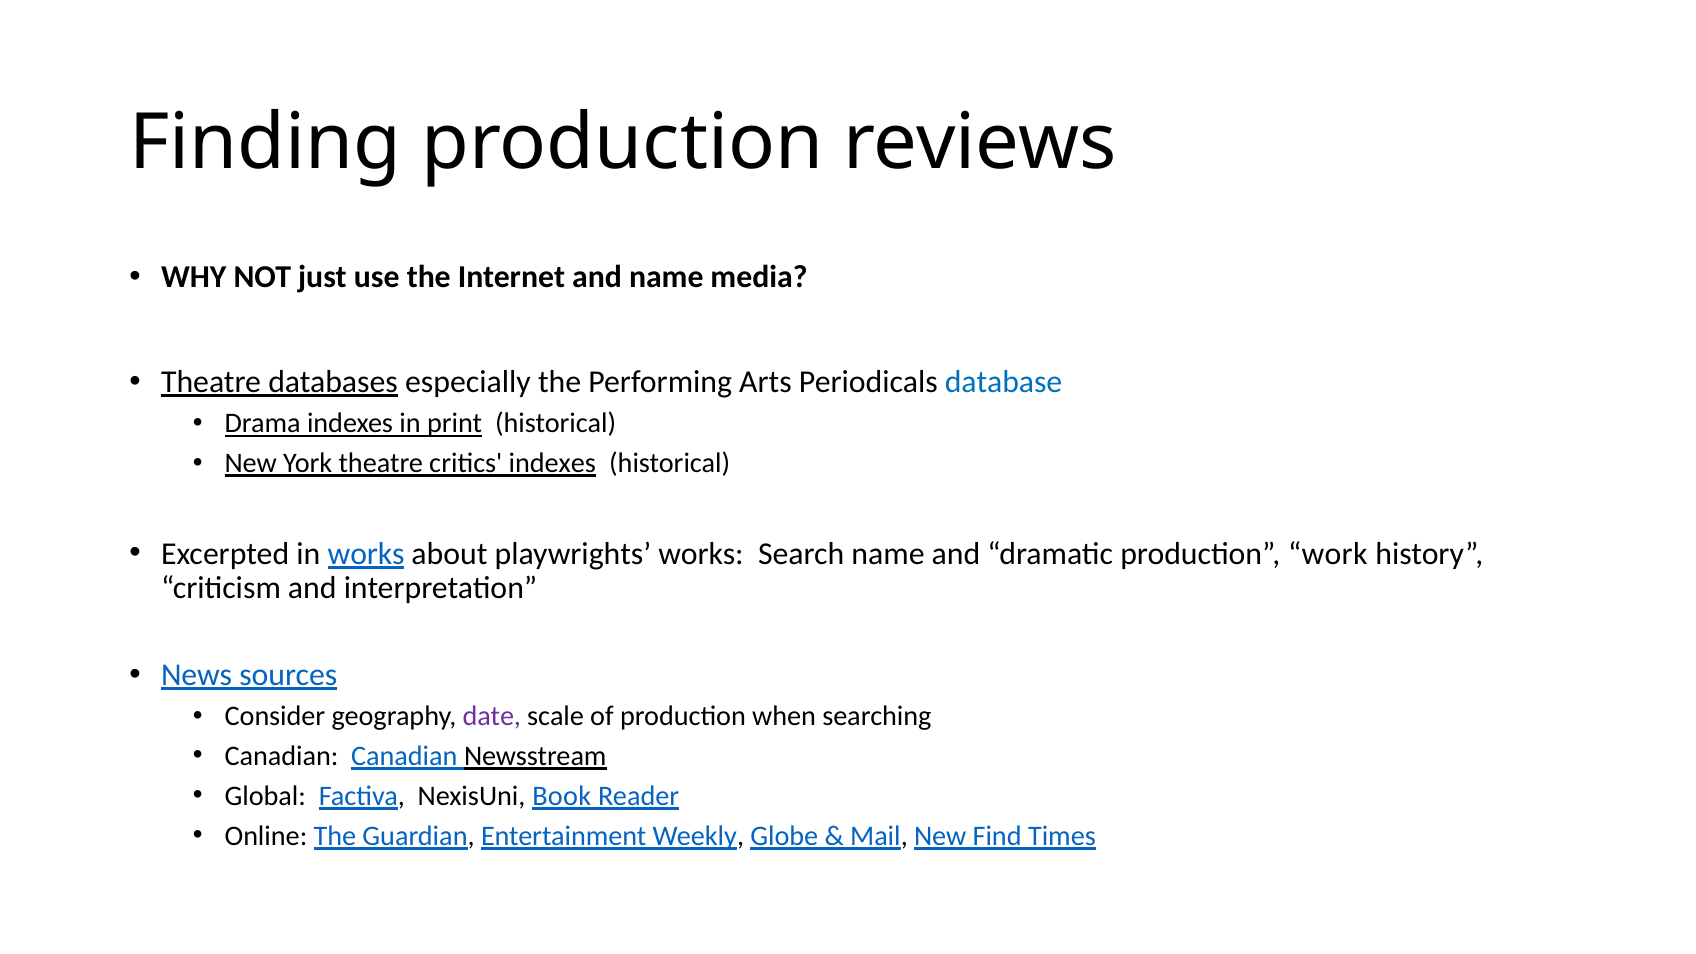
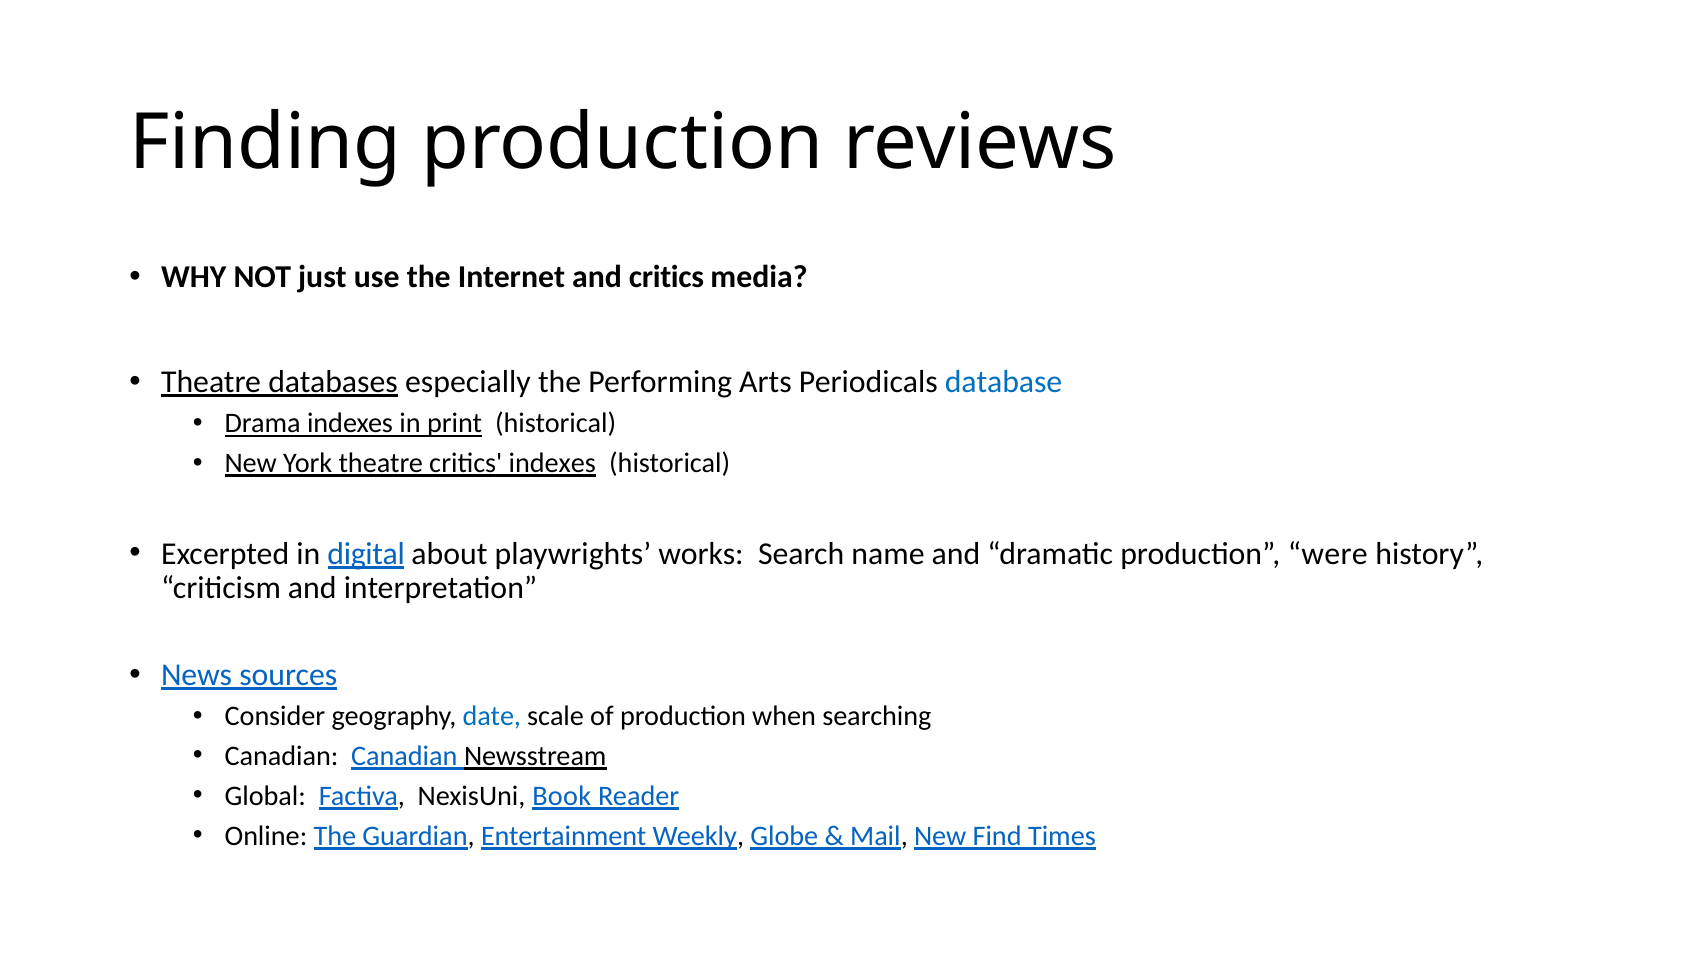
and name: name -> critics (666, 277)
in works: works -> digital (366, 554)
work: work -> were (1328, 554)
date colour: purple -> blue (492, 716)
